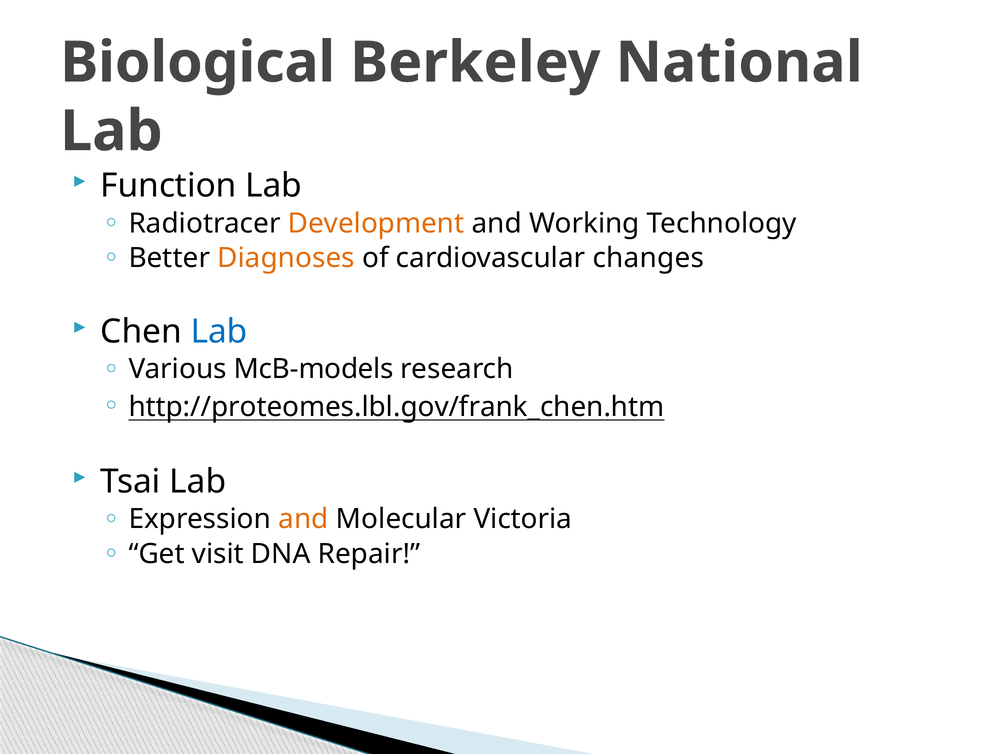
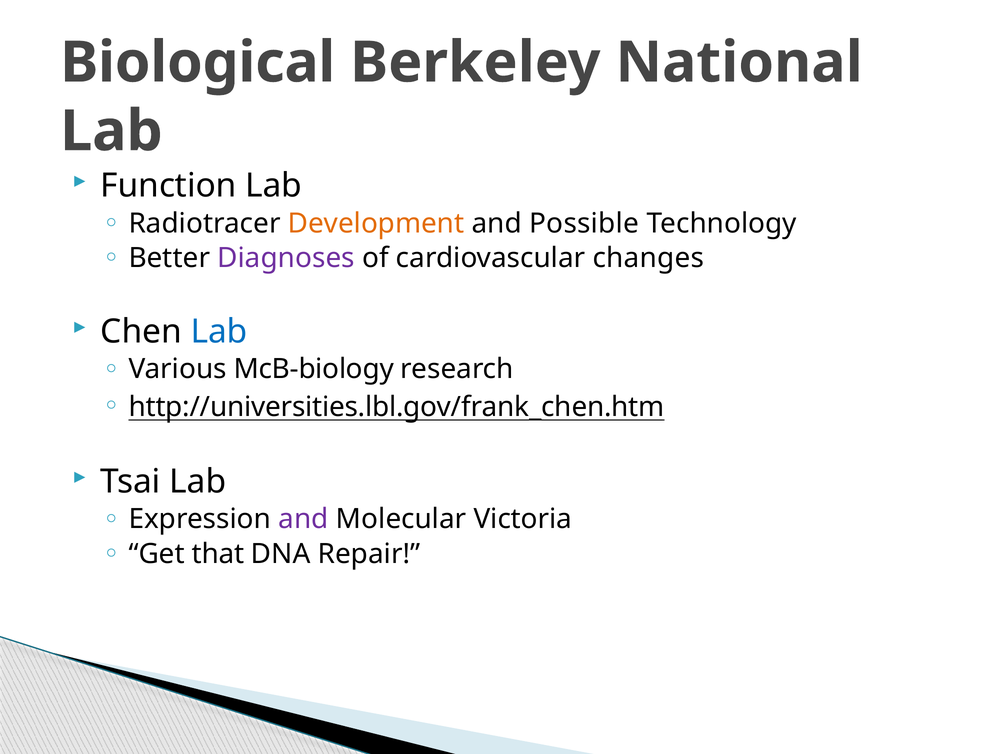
Working: Working -> Possible (584, 224)
Diagnoses colour: orange -> purple (286, 258)
McB-models: McB-models -> McB-biology (314, 369)
http://proteomes.lbl.gov/frank_chen.htm: http://proteomes.lbl.gov/frank_chen.htm -> http://universities.lbl.gov/frank_chen.htm (397, 408)
and colour: orange -> purple (304, 520)
visit: visit -> that (218, 554)
